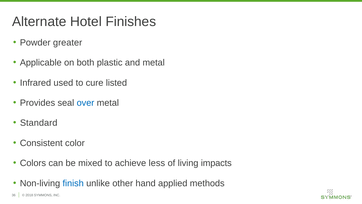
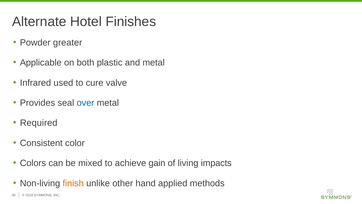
listed: listed -> valve (116, 83)
Standard: Standard -> Required (39, 123)
less: less -> gain (157, 163)
finish colour: blue -> orange (73, 183)
